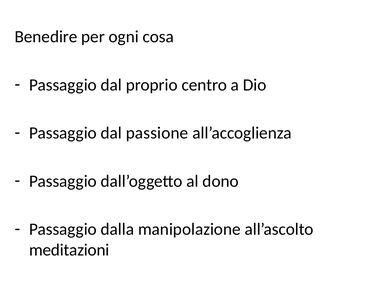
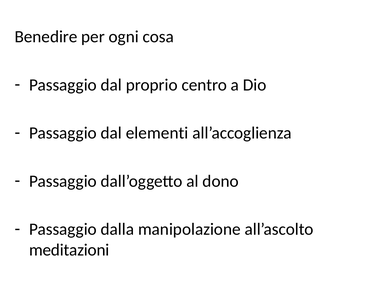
passione: passione -> elementi (157, 133)
